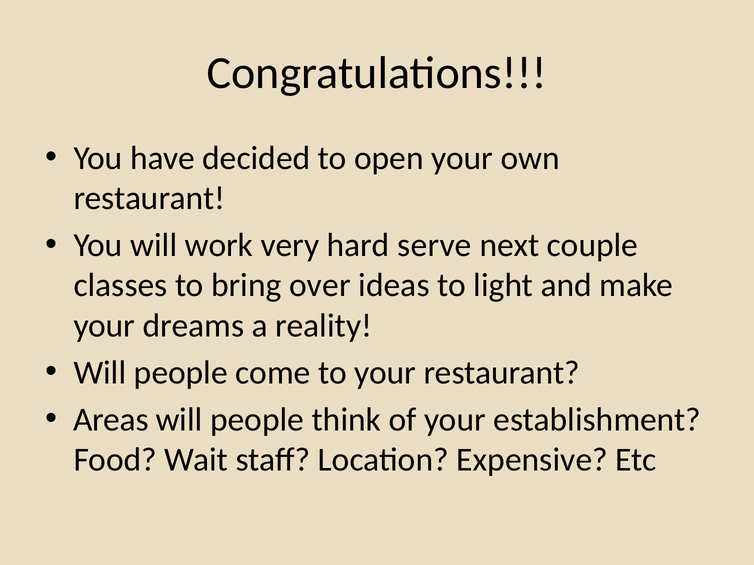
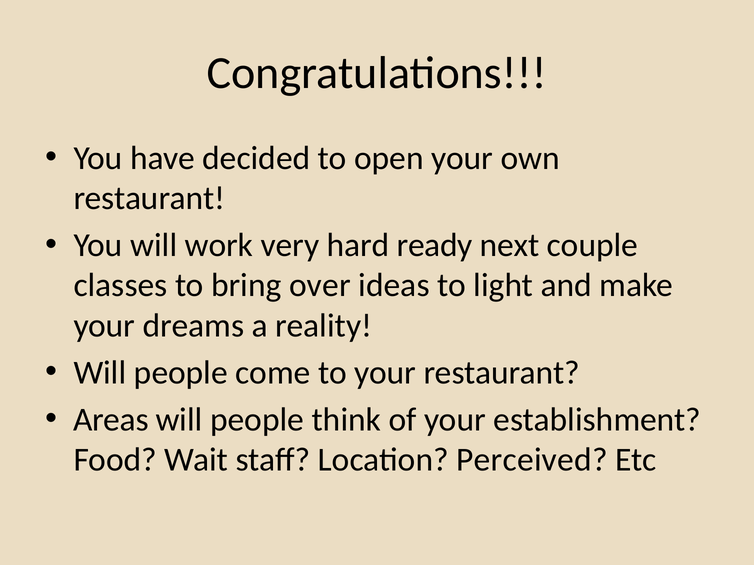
serve: serve -> ready (435, 245)
Expensive: Expensive -> Perceived (532, 460)
